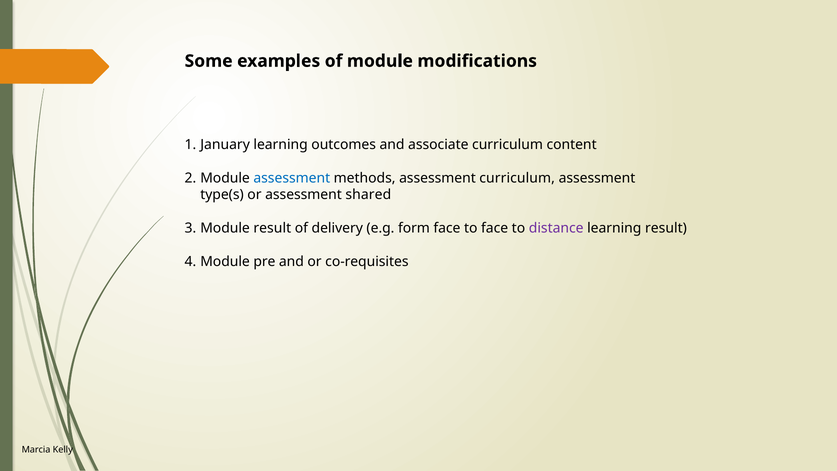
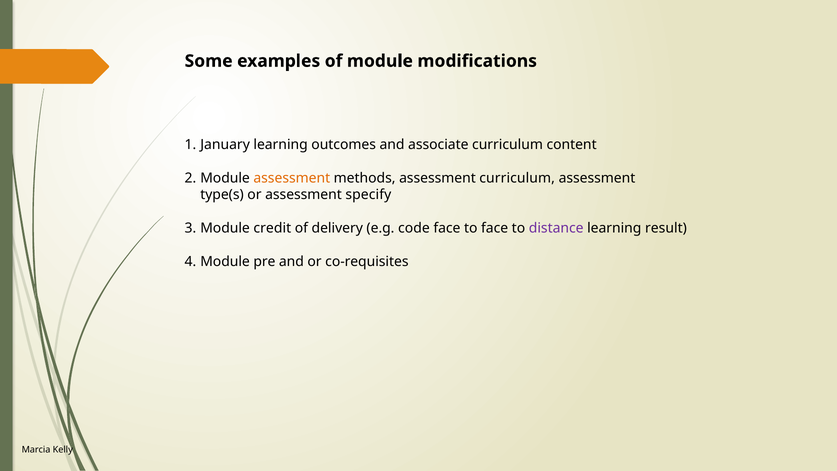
assessment colour: blue -> orange (292, 178)
shared: shared -> specify (368, 195)
Module result: result -> credit (272, 228)
form: form -> code (414, 228)
